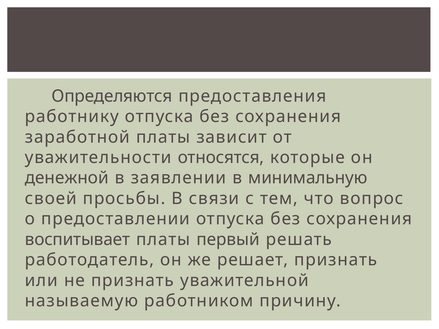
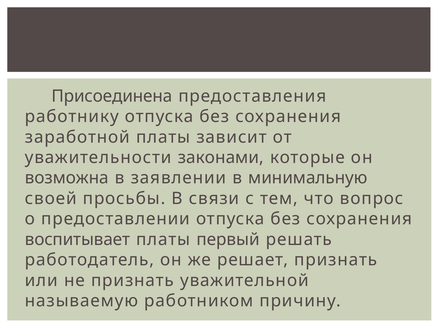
Определяются: Определяются -> Присоединена (112, 96)
относятся: относятся -> законами (221, 158)
денежной: денежной -> возможна (67, 178)
